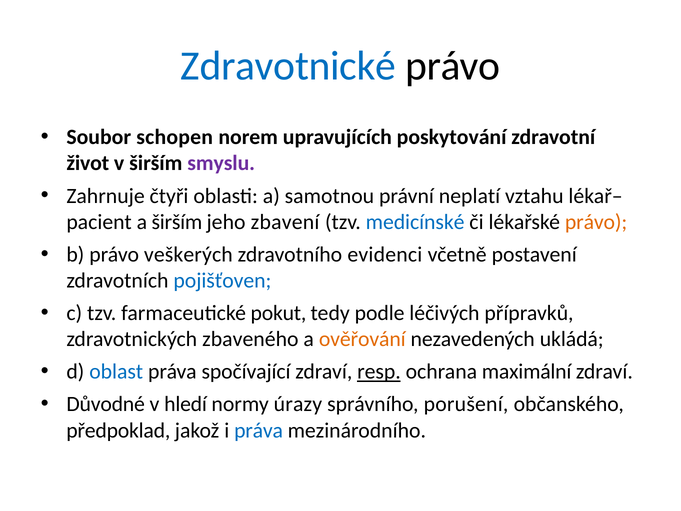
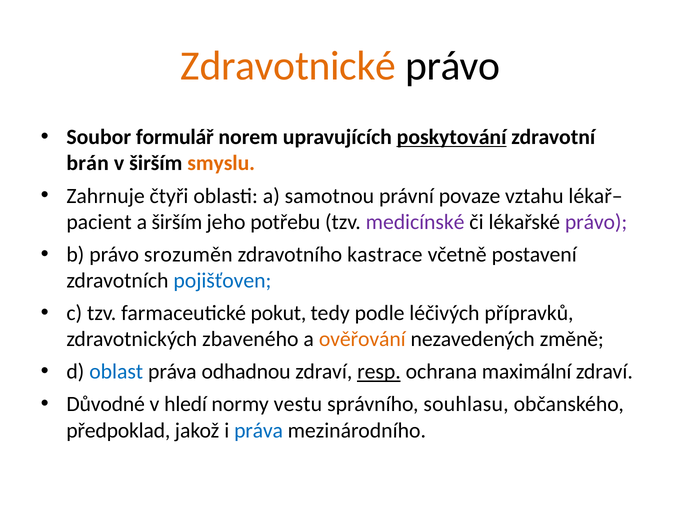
Zdravotnické colour: blue -> orange (288, 66)
schopen: schopen -> formulář (175, 137)
poskytování underline: none -> present (452, 137)
život: život -> brán (88, 163)
smyslu colour: purple -> orange (221, 163)
neplatí: neplatí -> povaze (470, 196)
zbavení: zbavení -> potřebu (285, 222)
medicínské colour: blue -> purple (415, 222)
právo colour: orange -> purple (596, 222)
veškerých: veškerých -> srozuměn (188, 254)
evidenci: evidenci -> kastrace (385, 254)
ukládá: ukládá -> změně (572, 339)
spočívající: spočívající -> odhadnou (246, 372)
úrazy: úrazy -> vestu (298, 404)
porušení: porušení -> souhlasu (466, 404)
